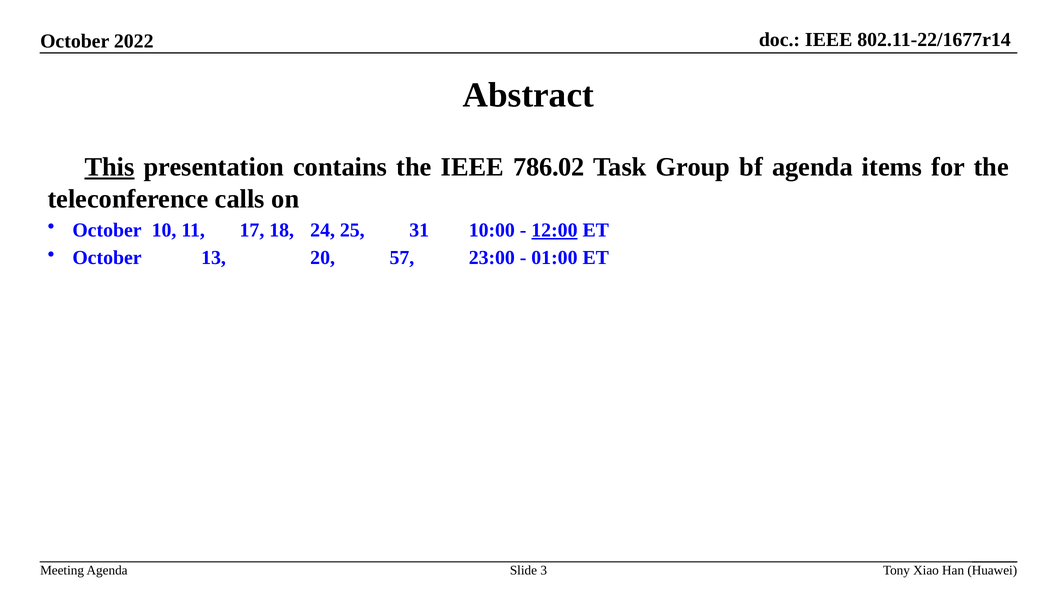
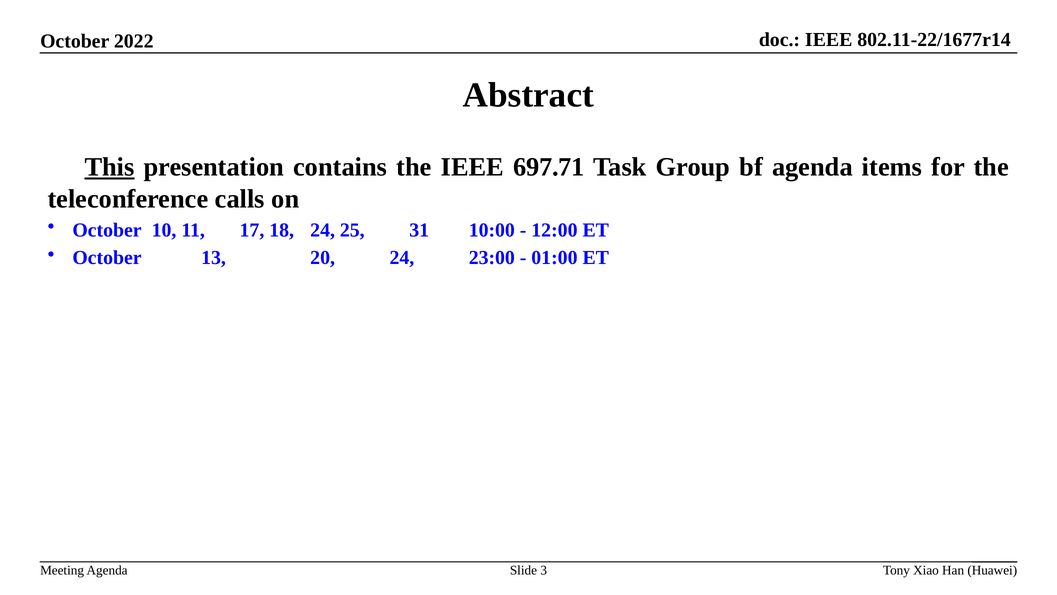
786.02: 786.02 -> 697.71 (549, 167)
12:00 underline: present -> none (554, 230)
20 57: 57 -> 24 (402, 258)
